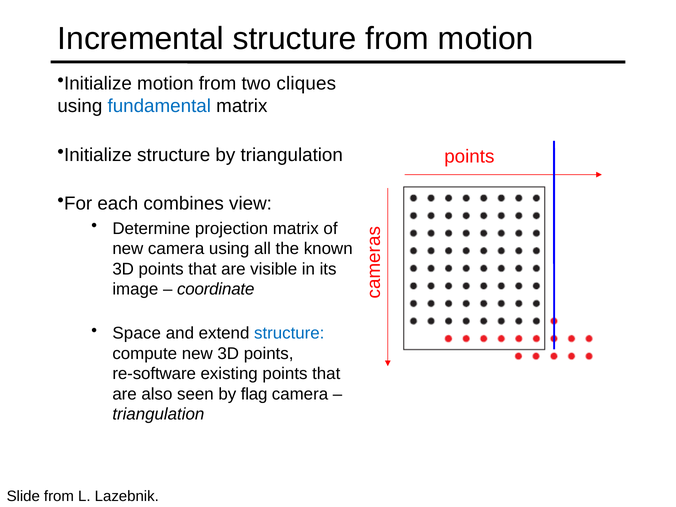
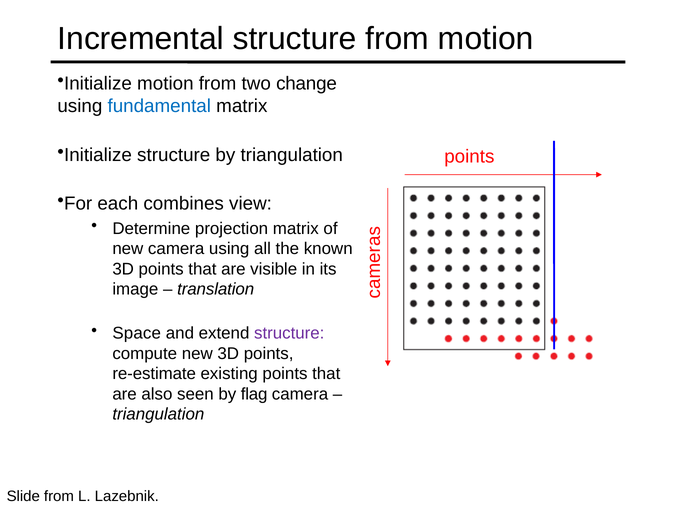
cliques: cliques -> change (306, 84)
coordinate: coordinate -> translation (216, 289)
structure colour: blue -> purple (289, 333)
re-software: re-software -> re-estimate (154, 374)
